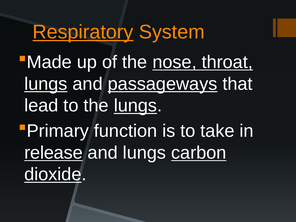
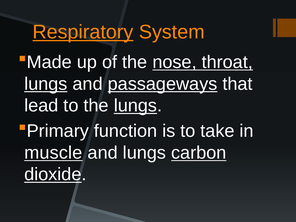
release: release -> muscle (53, 153)
